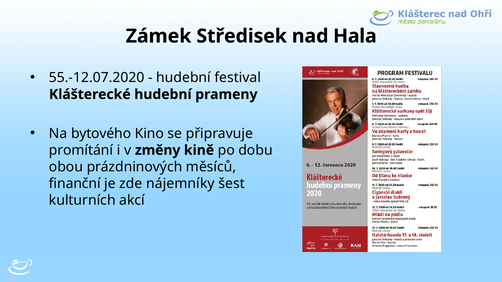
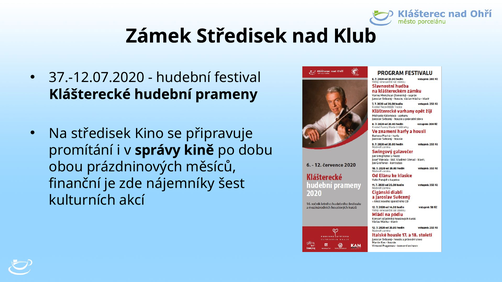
Hala: Hala -> Klub (355, 36)
55.-12.07.2020: 55.-12.07.2020 -> 37.-12.07.2020 (97, 78)
Na bytového: bytového -> středisek (101, 134)
změny: změny -> správy (158, 150)
